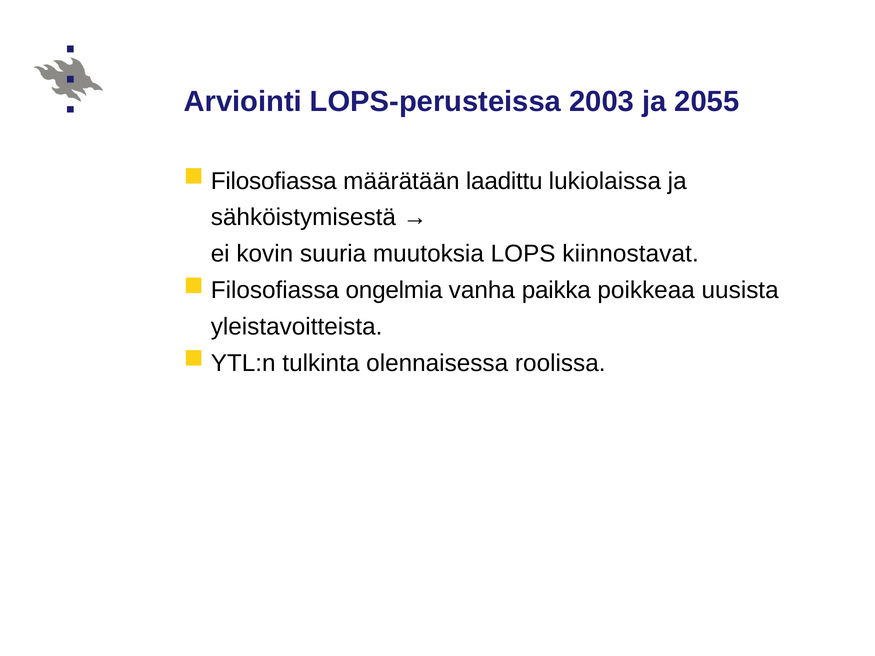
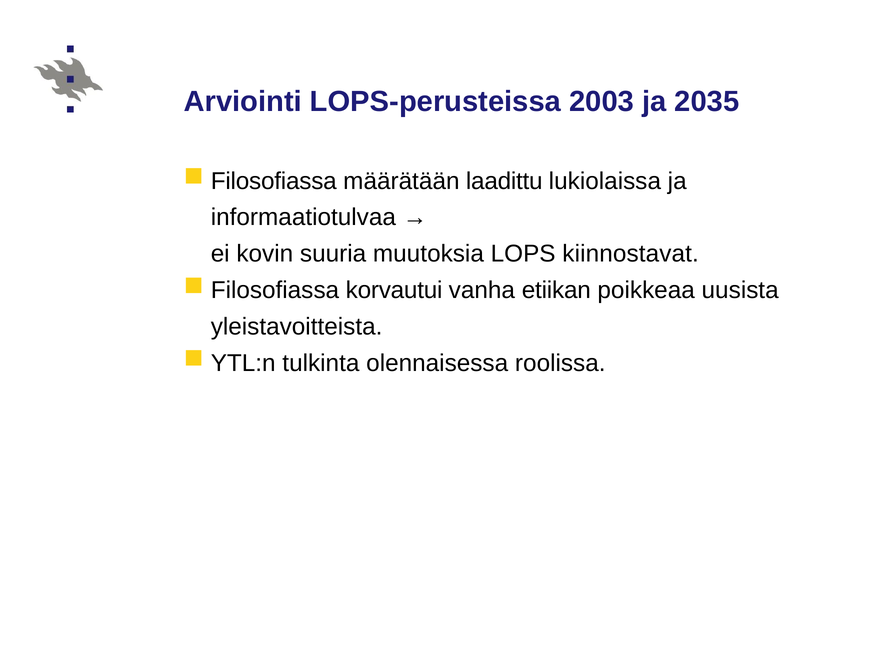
2055: 2055 -> 2035 (707, 102)
sähköistymisestä: sähköistymisestä -> informaatiotulvaa (303, 218)
ongelmia: ongelmia -> korvautui (394, 290)
paikka: paikka -> etiikan (556, 290)
